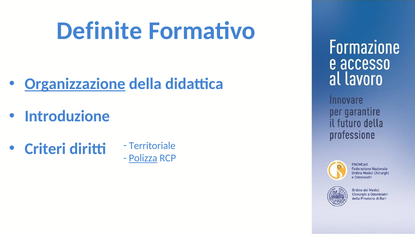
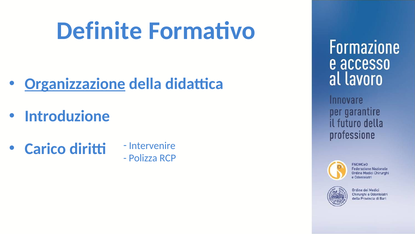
Criteri: Criteri -> Carico (45, 148)
Territoriale: Territoriale -> Intervenire (152, 145)
Polizza underline: present -> none (143, 158)
